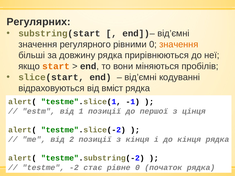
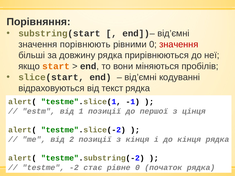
Регулярних: Регулярних -> Порівняння (39, 22)
регулярного: регулярного -> порівнюють (85, 44)
значення colour: orange -> red (179, 44)
вміст: вміст -> текст (112, 88)
